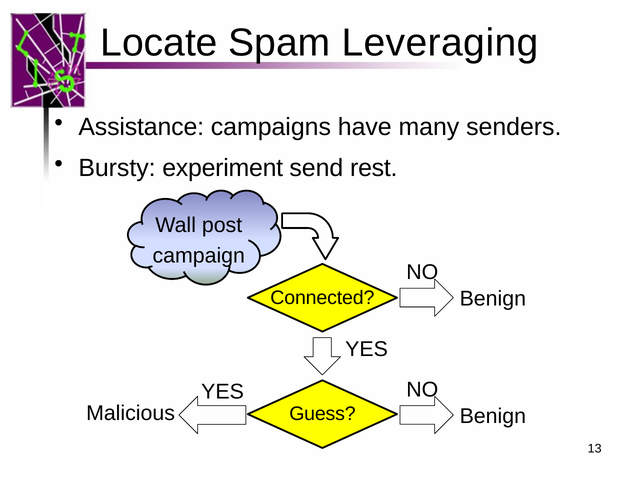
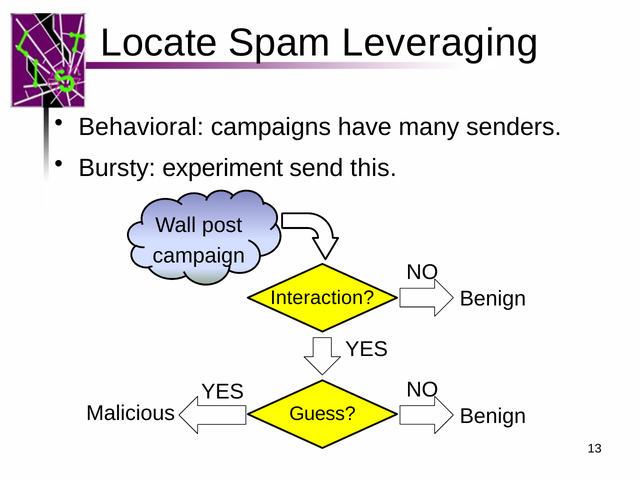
Assistance: Assistance -> Behavioral (141, 127)
rest: rest -> this (374, 168)
Connected: Connected -> Interaction (322, 298)
